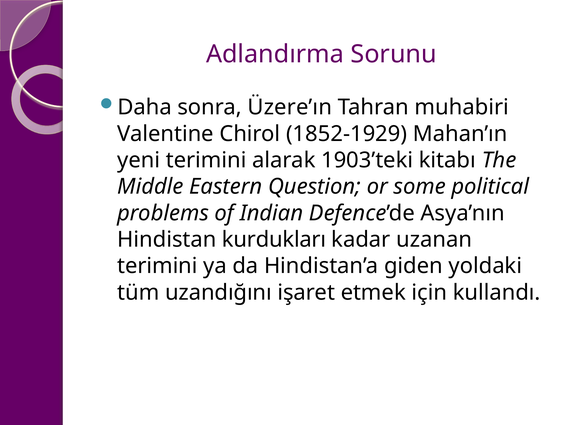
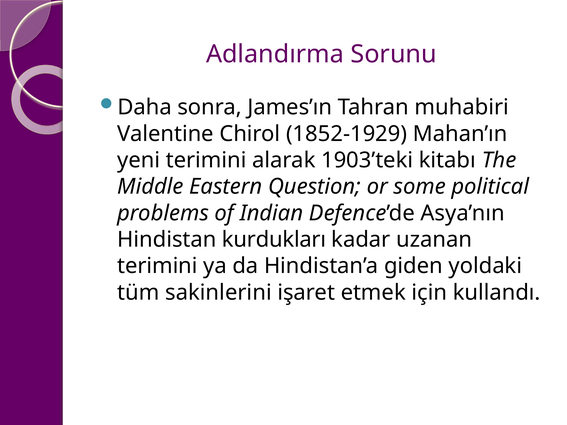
Üzere’ın: Üzere’ın -> James’ın (290, 107)
uzandığını: uzandığını -> sakinlerini (218, 293)
